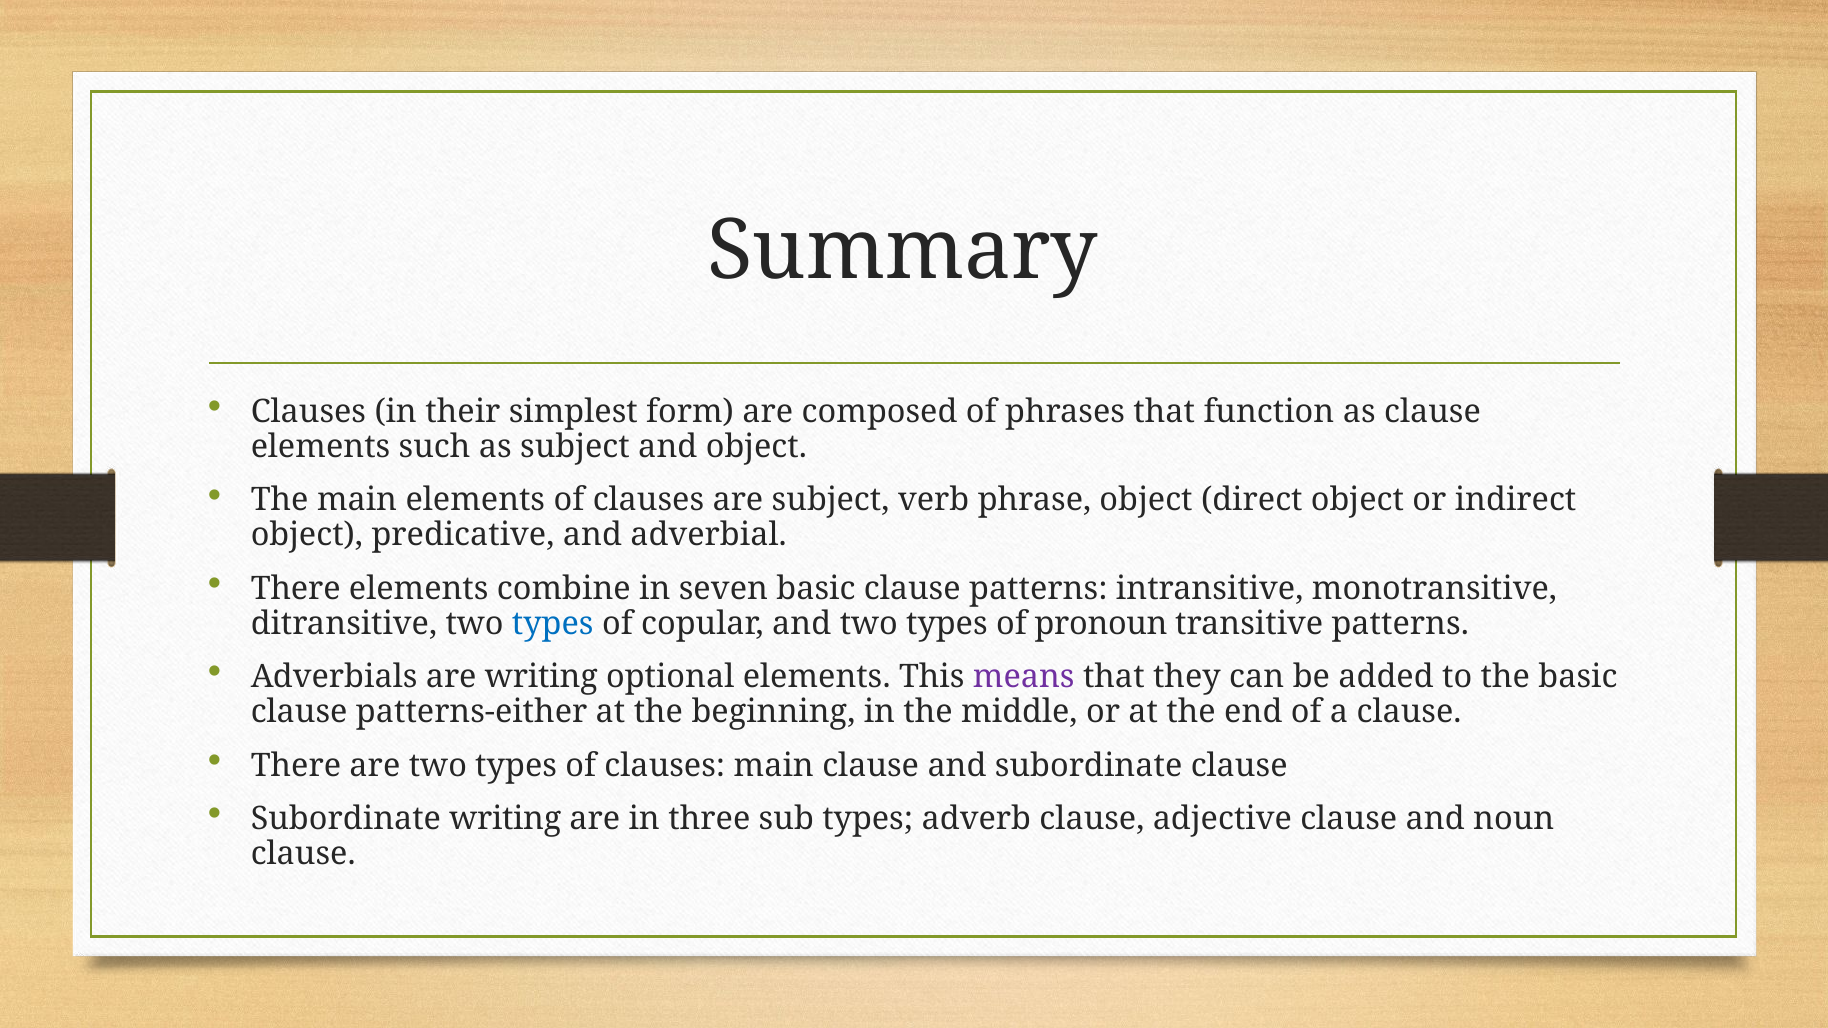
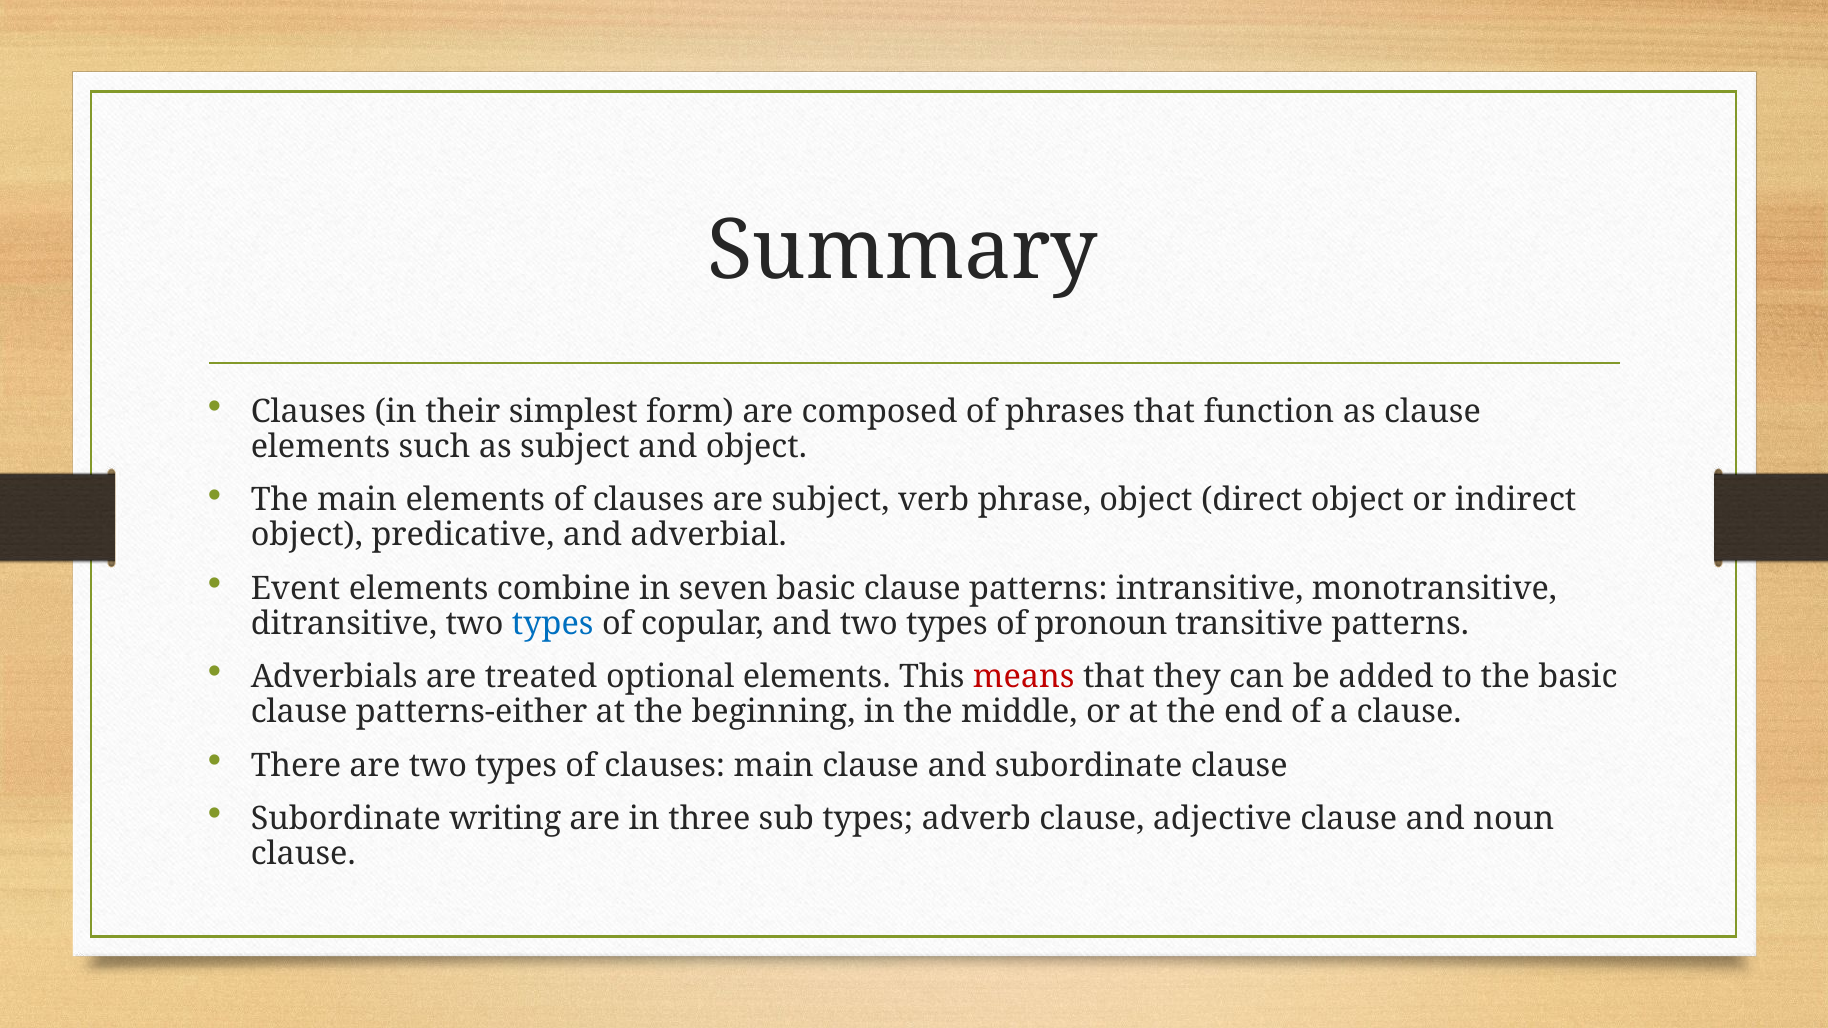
There: There -> Event (296, 589)
are writing: writing -> treated (541, 677)
means colour: purple -> red (1024, 677)
